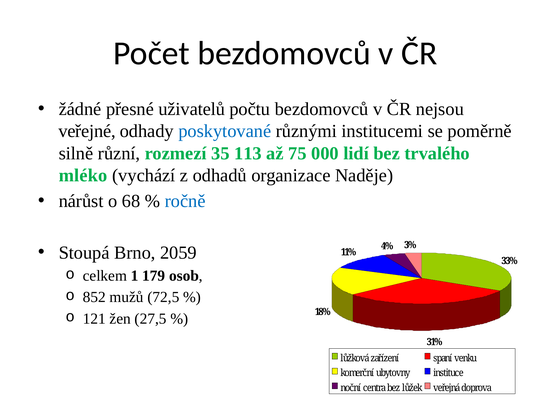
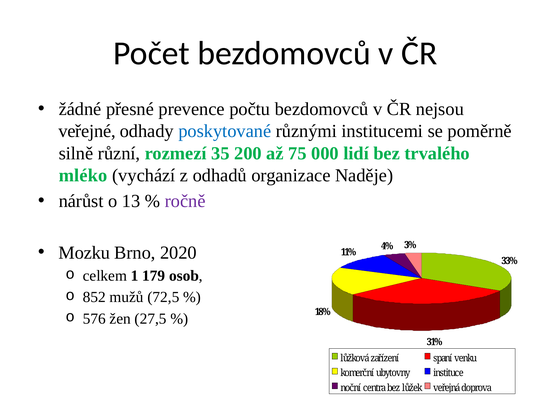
uživatelů: uživatelů -> prevence (192, 109)
113: 113 -> 200 (248, 153)
68: 68 -> 13 (131, 201)
ročně colour: blue -> purple (185, 201)
Stoupá: Stoupá -> Mozku (84, 252)
2059: 2059 -> 2020 (178, 252)
121: 121 -> 576 (94, 318)
